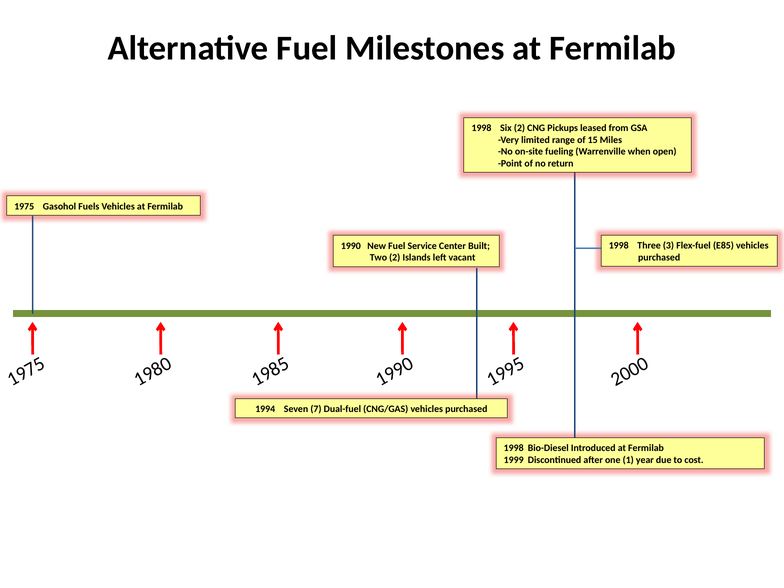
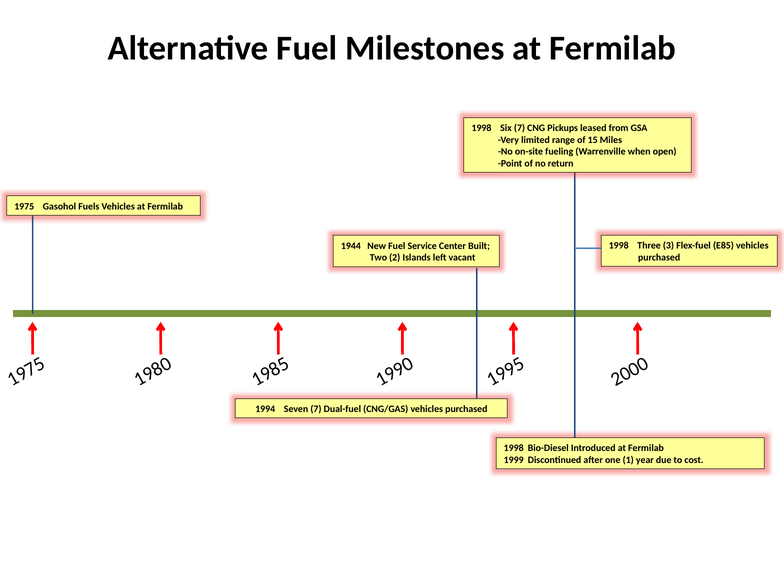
Six 2: 2 -> 7 (520, 128)
1990: 1990 -> 1944 (351, 246)
